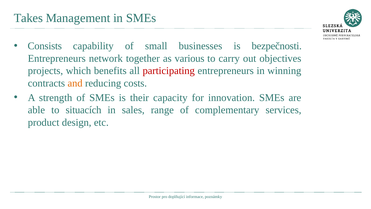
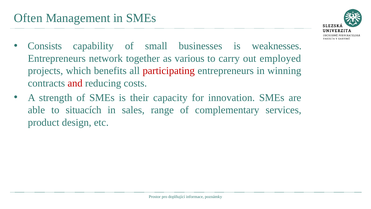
Takes: Takes -> Often (28, 18)
bezpečnosti: bezpečnosti -> weaknesses (277, 46)
objectives: objectives -> employed (280, 58)
and colour: orange -> red (75, 83)
